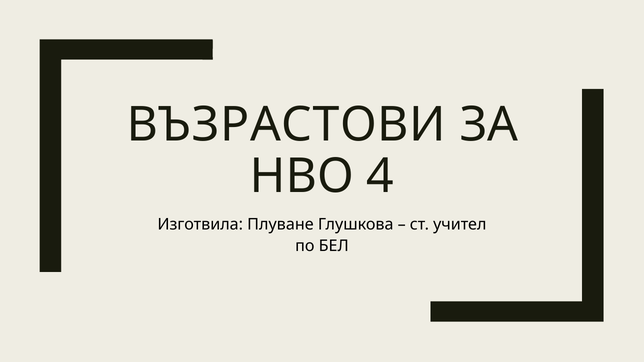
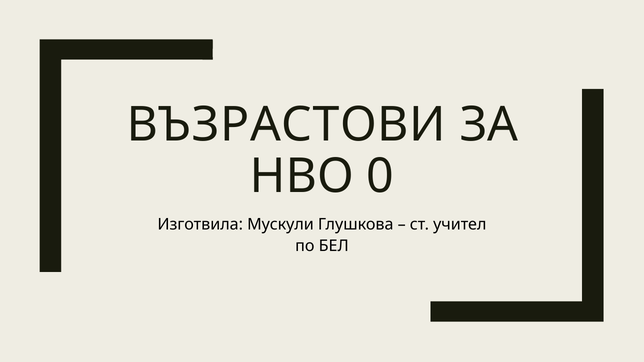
4: 4 -> 0 (380, 177)
Плуване: Плуване -> Мускули (280, 224)
